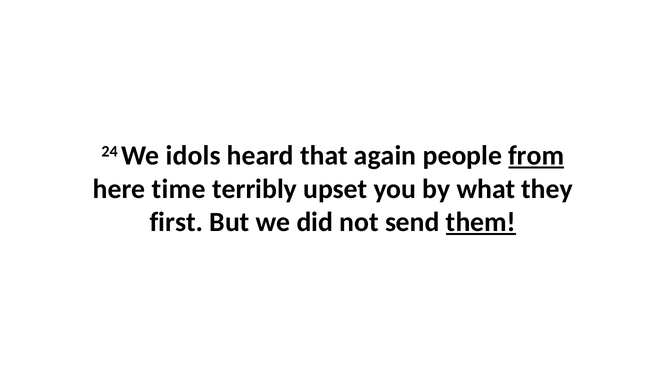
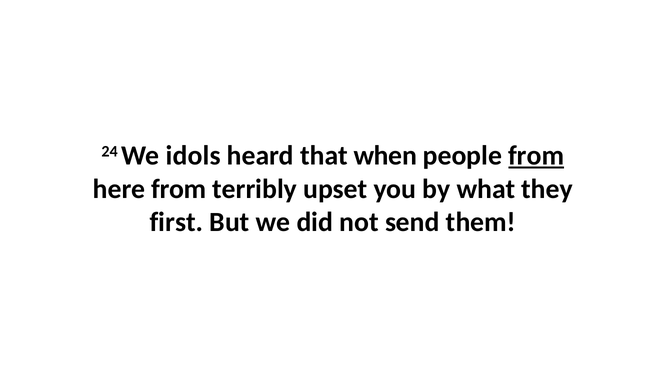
again: again -> when (385, 156)
here time: time -> from (179, 189)
them underline: present -> none (481, 223)
